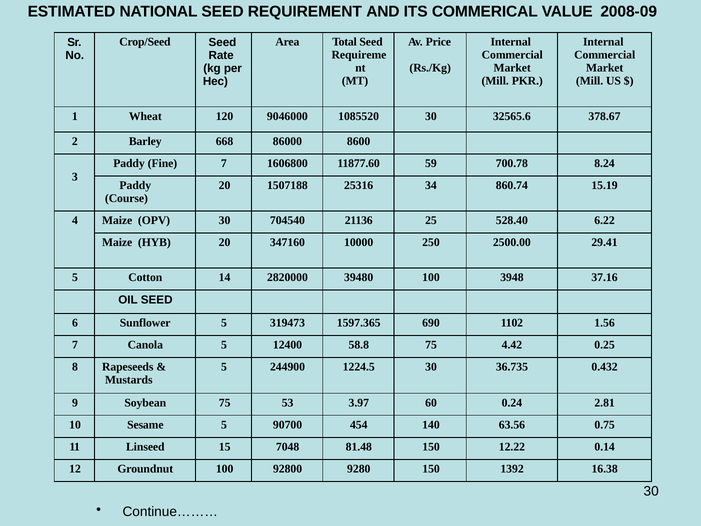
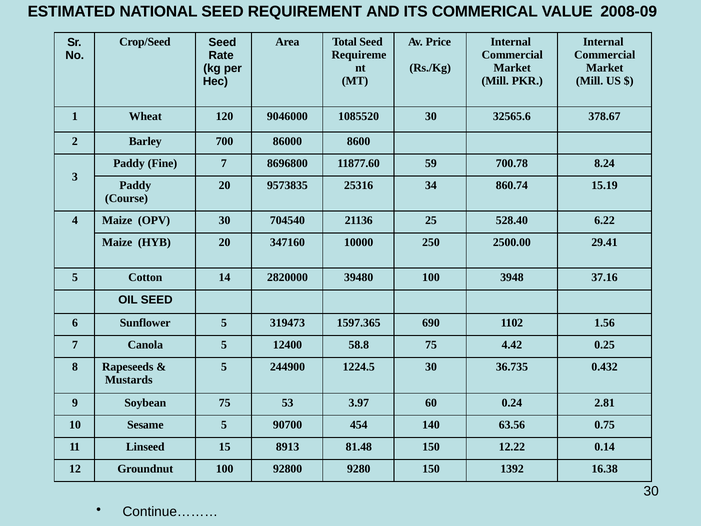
668: 668 -> 700 (225, 142)
1606800: 1606800 -> 8696800 (287, 163)
1507188: 1507188 -> 9573835 (287, 185)
7048: 7048 -> 8913 (288, 447)
